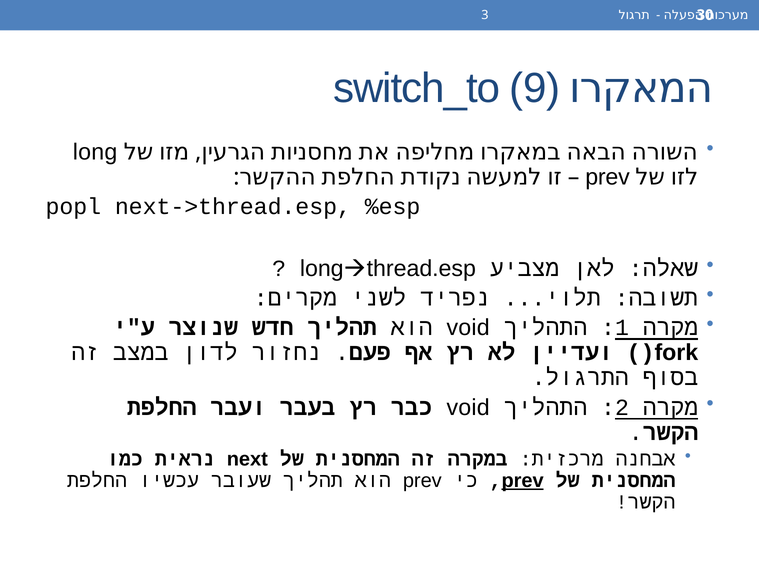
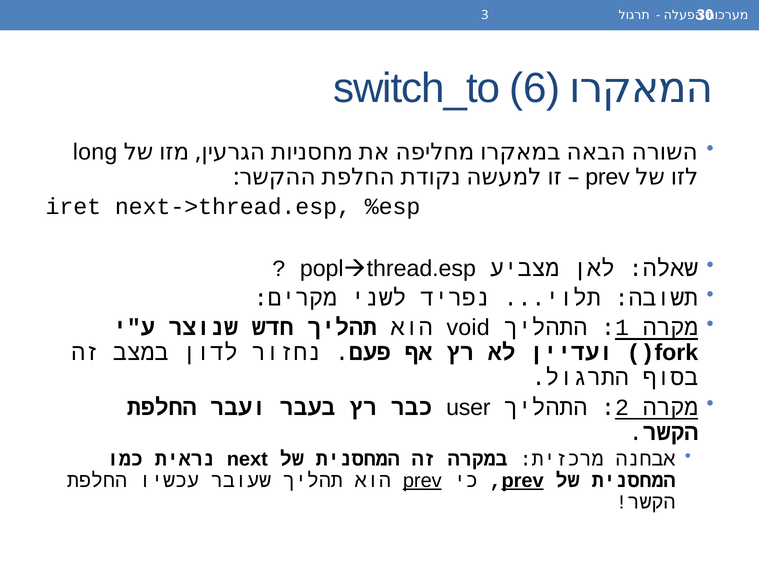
9: 9 -> 6 (535, 88)
popl: popl -> iret (73, 207)
long: long -> popl (322, 269)
void: void -> user (468, 408)
prev underline: none -> present (422, 481)
